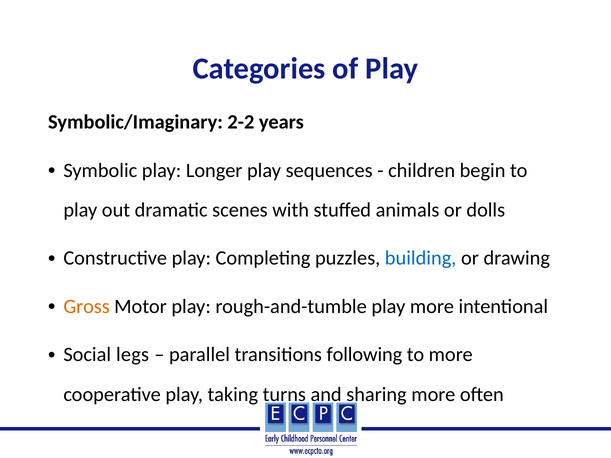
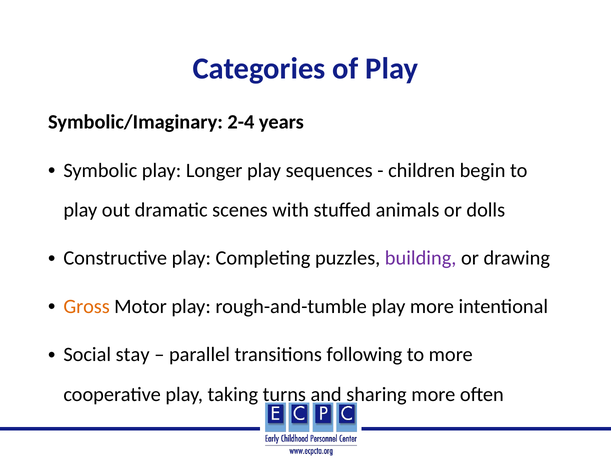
2-2: 2-2 -> 2-4 (241, 122)
building colour: blue -> purple (421, 258)
legs: legs -> stay (133, 355)
